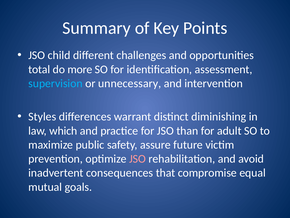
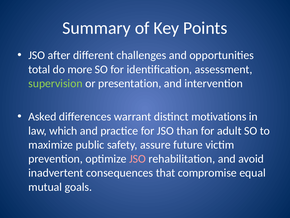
child: child -> after (59, 55)
supervision colour: light blue -> light green (55, 83)
unnecessary: unnecessary -> presentation (130, 83)
Styles: Styles -> Asked (42, 116)
diminishing: diminishing -> motivations (219, 116)
